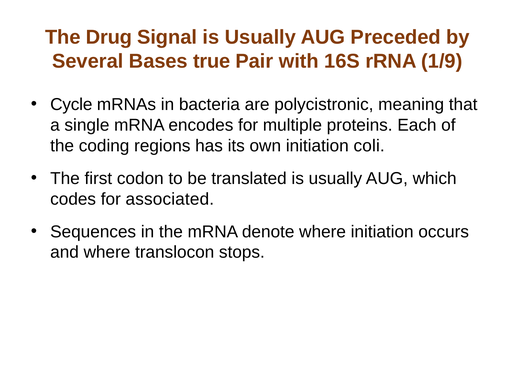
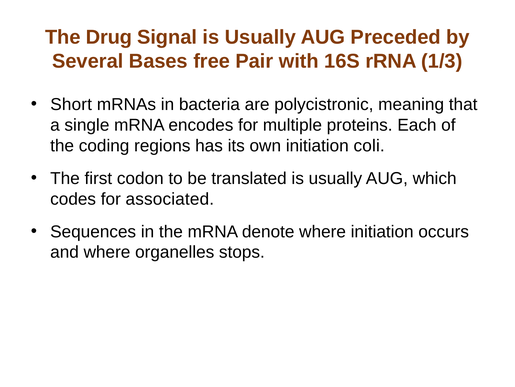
true: true -> free (212, 61)
1/9: 1/9 -> 1/3 (442, 61)
Cycle: Cycle -> Short (71, 104)
translocon: translocon -> organelles (175, 252)
